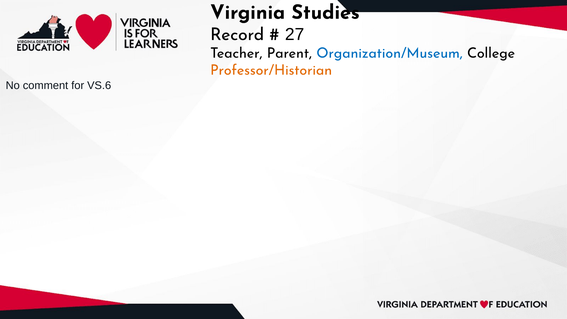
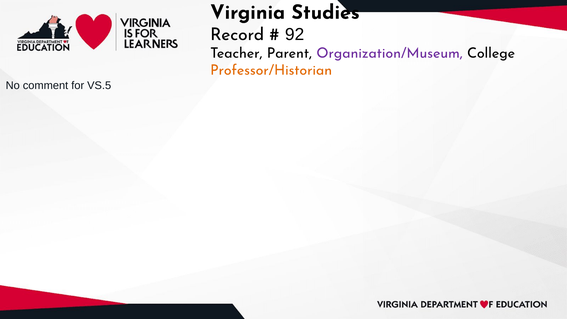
27: 27 -> 92 (295, 34)
Organization/Museum colour: blue -> purple (389, 53)
VS.6: VS.6 -> VS.5 (99, 85)
